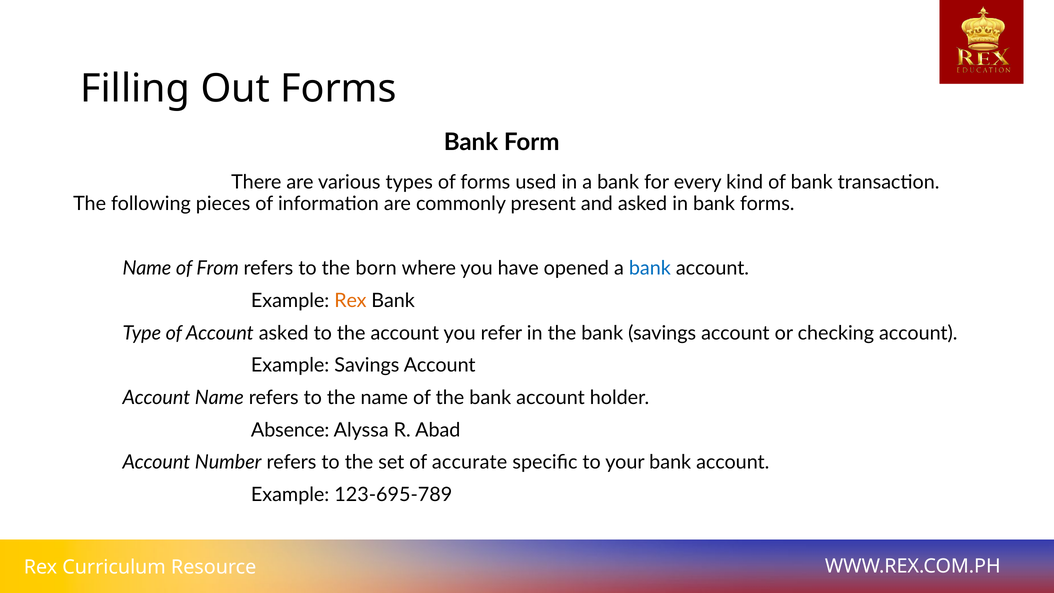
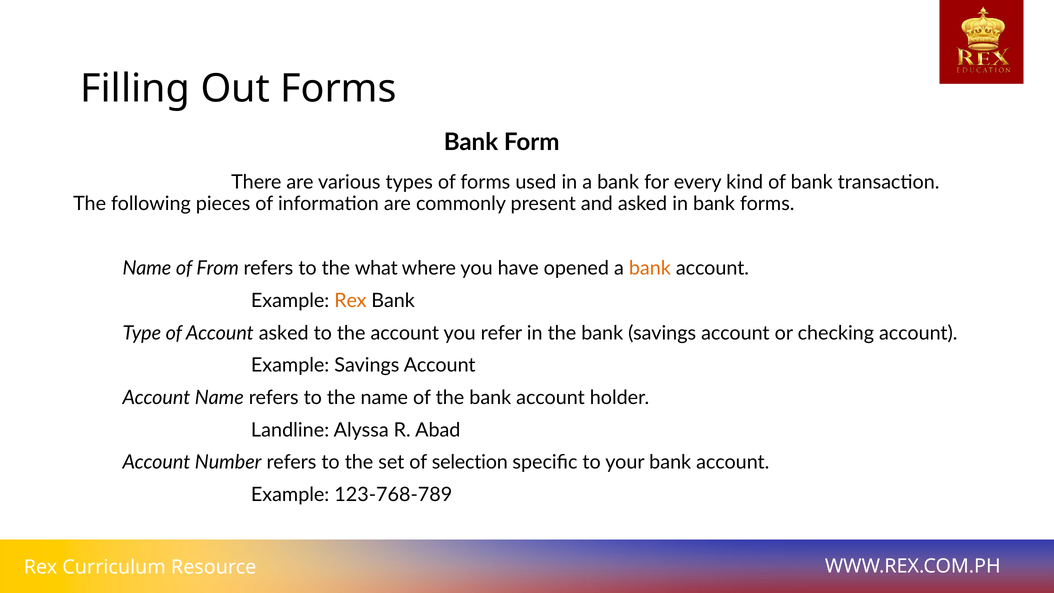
born: born -> what (376, 268)
bank colour: blue -> orange (650, 268)
Absence: Absence -> Landline (290, 430)
accurate: accurate -> selection (470, 462)
123-695-789: 123-695-789 -> 123-768-789 (393, 495)
